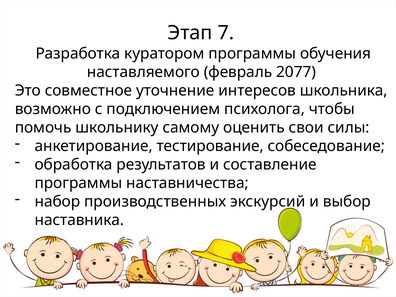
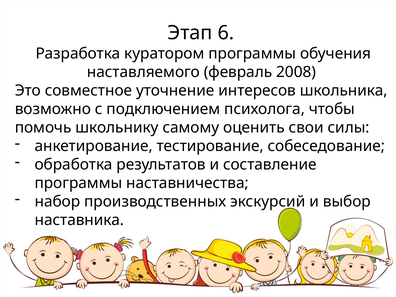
7: 7 -> 6 (226, 33)
2077: 2077 -> 2008 (296, 72)
